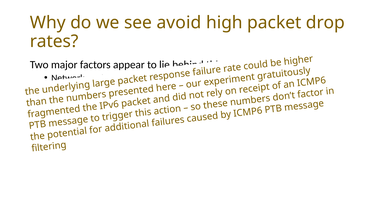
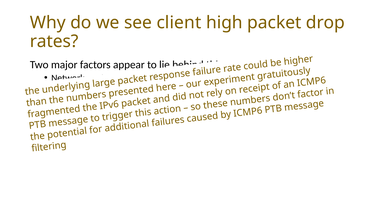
avoid: avoid -> client (179, 23)
